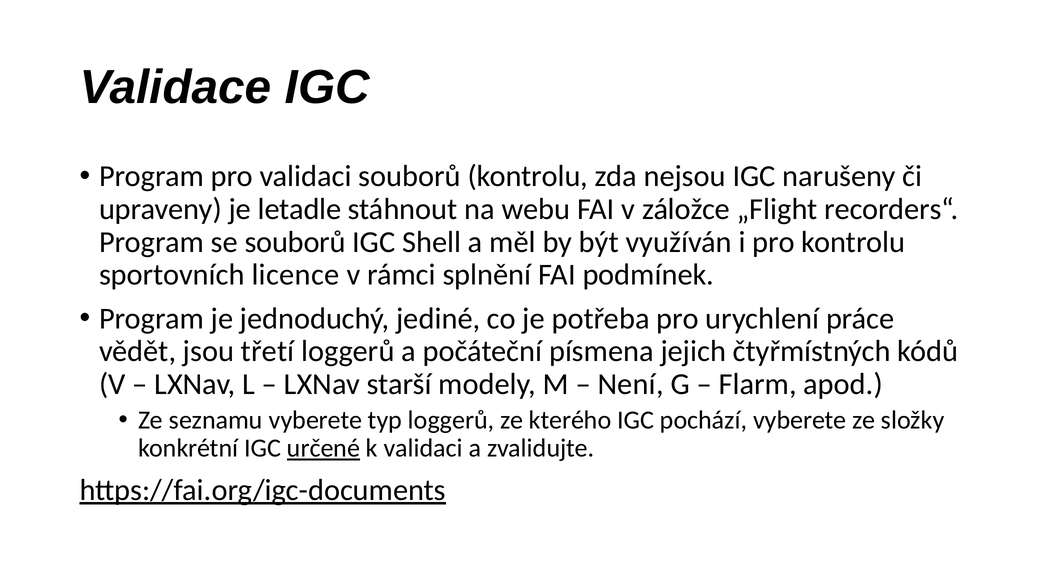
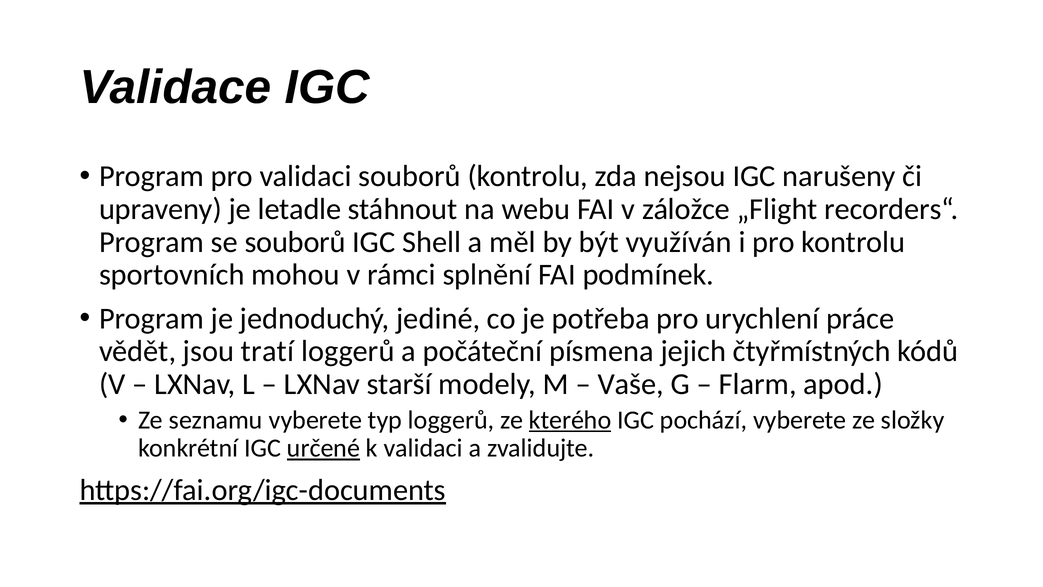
licence: licence -> mohou (296, 275)
třetí: třetí -> tratí (268, 351)
Není: Není -> Vaše (631, 384)
kterého underline: none -> present (570, 420)
